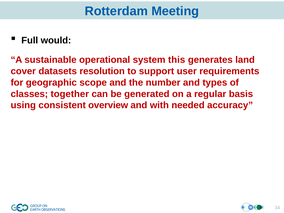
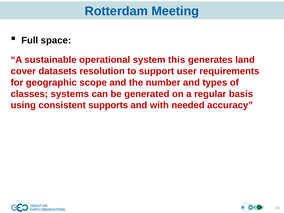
would: would -> space (56, 40)
together: together -> systems (70, 94)
overview: overview -> supports (108, 105)
